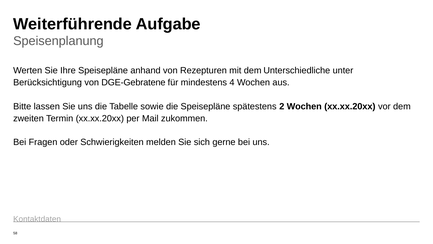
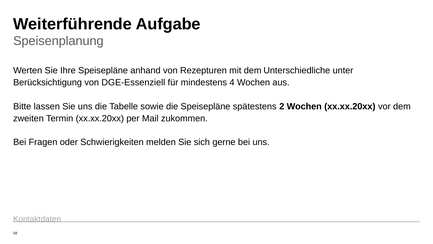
DGE-Gebratene: DGE-Gebratene -> DGE-Essenziell (133, 82)
